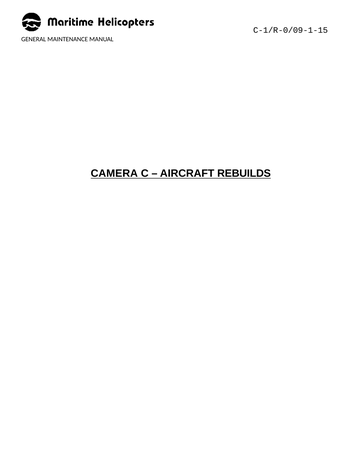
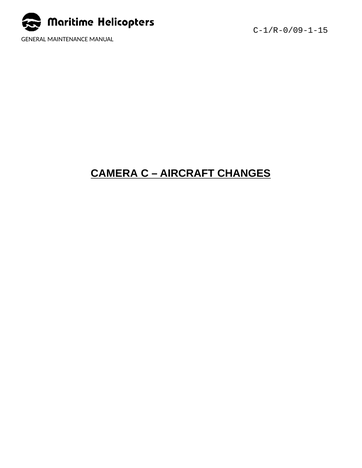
REBUILDS: REBUILDS -> CHANGES (244, 174)
